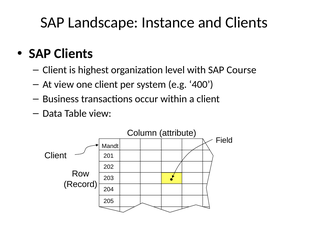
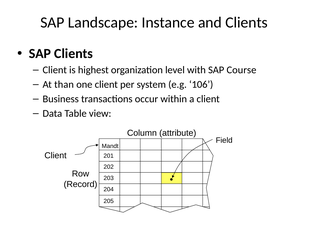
At view: view -> than (64, 85)
400: 400 -> 106 (201, 85)
